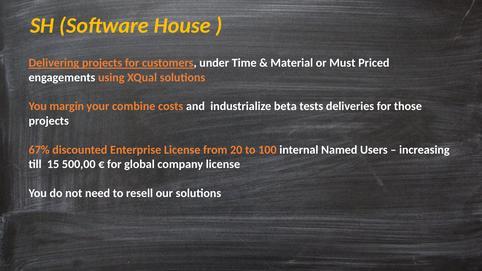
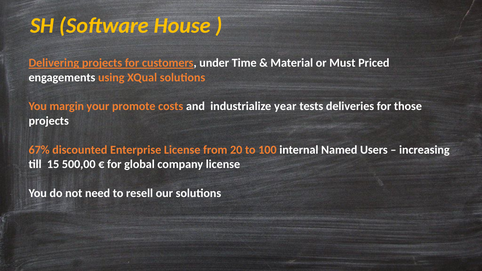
combine: combine -> promote (134, 106)
beta: beta -> year (285, 106)
